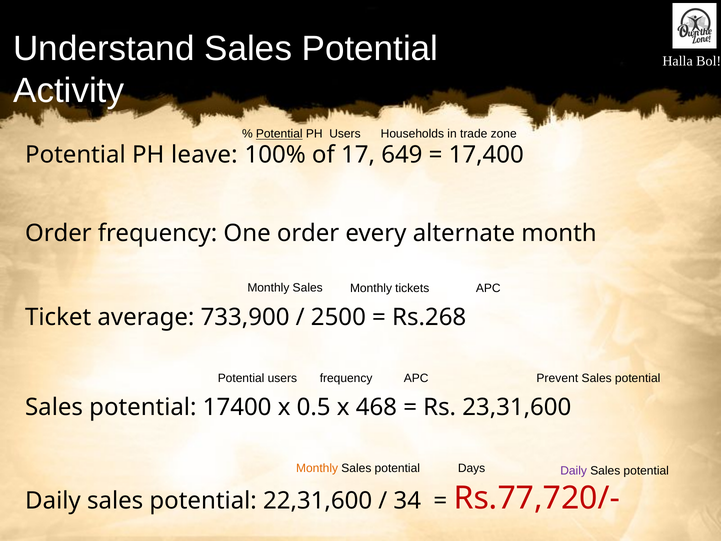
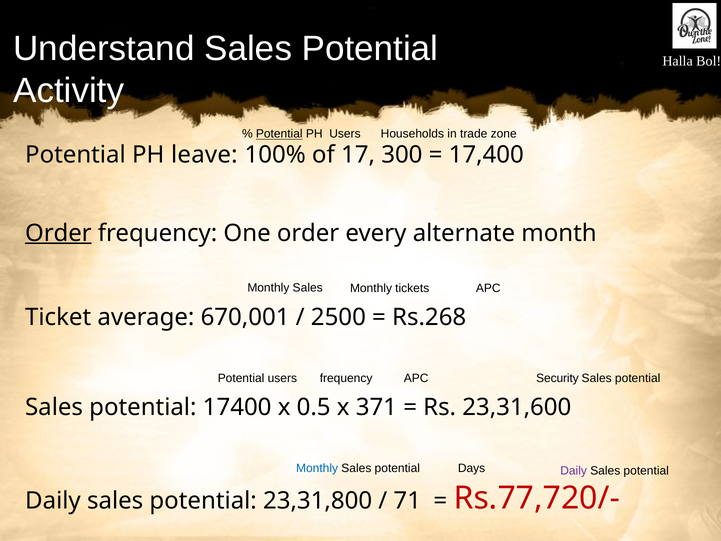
649: 649 -> 300 (402, 155)
Order underline: none -> present (58, 233)
733,900: 733,900 -> 670,001 (245, 317)
Prevent: Prevent -> Security (557, 378)
468: 468 -> 371 (376, 407)
Monthly colour: orange -> blue (317, 468)
22,31,600: 22,31,600 -> 23,31,800 (318, 501)
34: 34 -> 71 (407, 501)
